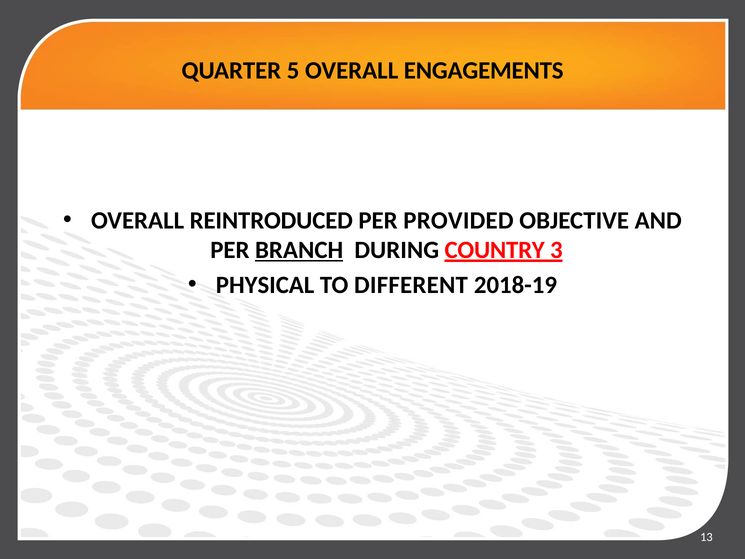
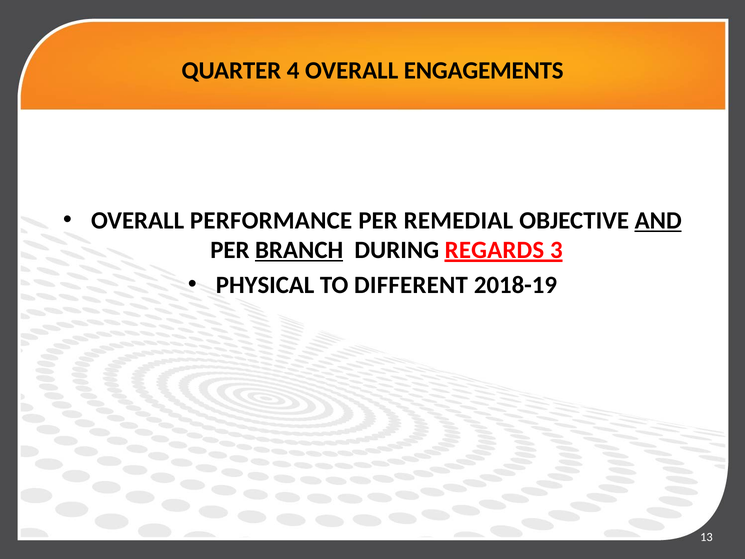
5: 5 -> 4 (293, 71)
REINTRODUCED: REINTRODUCED -> PERFORMANCE (271, 220)
PROVIDED: PROVIDED -> REMEDIAL (458, 220)
AND underline: none -> present (658, 220)
COUNTRY: COUNTRY -> REGARDS (494, 250)
